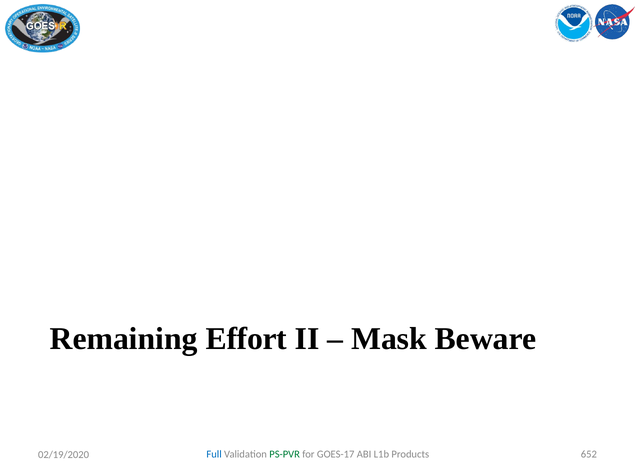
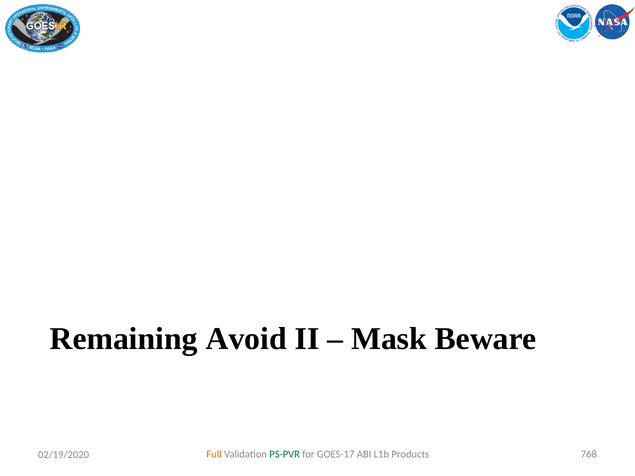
Effort: Effort -> Avoid (246, 339)
Full colour: blue -> orange (214, 455)
652: 652 -> 768 (589, 455)
